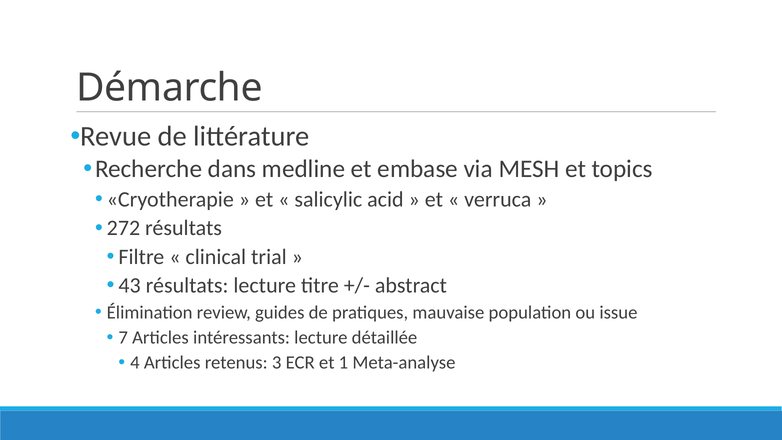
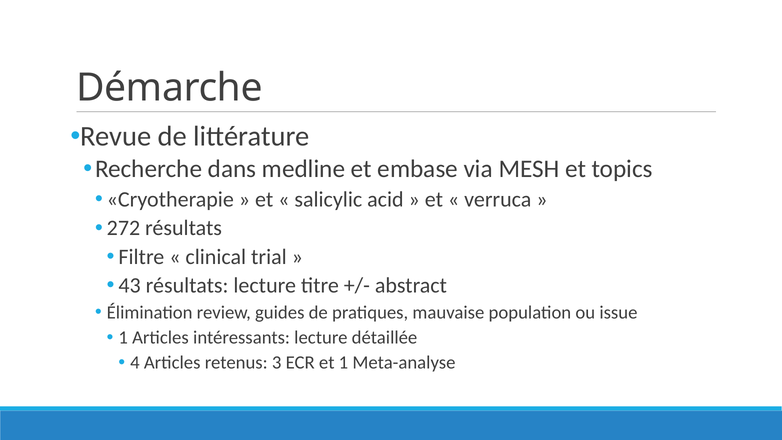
7: 7 -> 1 (123, 337)
